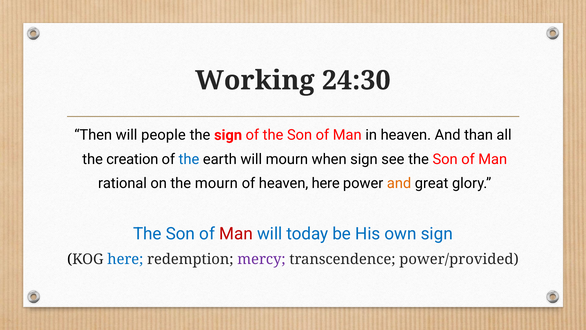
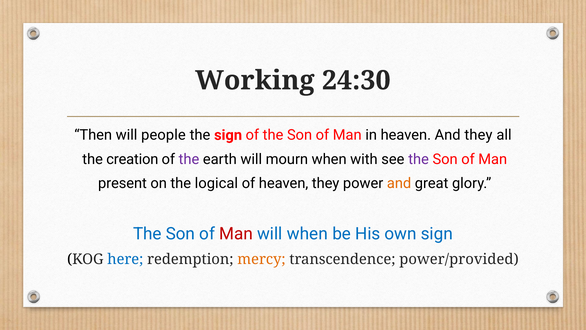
And than: than -> they (478, 135)
the colour: blue -> purple (189, 159)
when sign: sign -> with (364, 159)
the colour: black -> purple (419, 159)
rational: rational -> present (122, 183)
the mourn: mourn -> logical (216, 183)
heaven here: here -> they (326, 183)
will today: today -> when (307, 234)
mercy colour: purple -> orange (261, 259)
